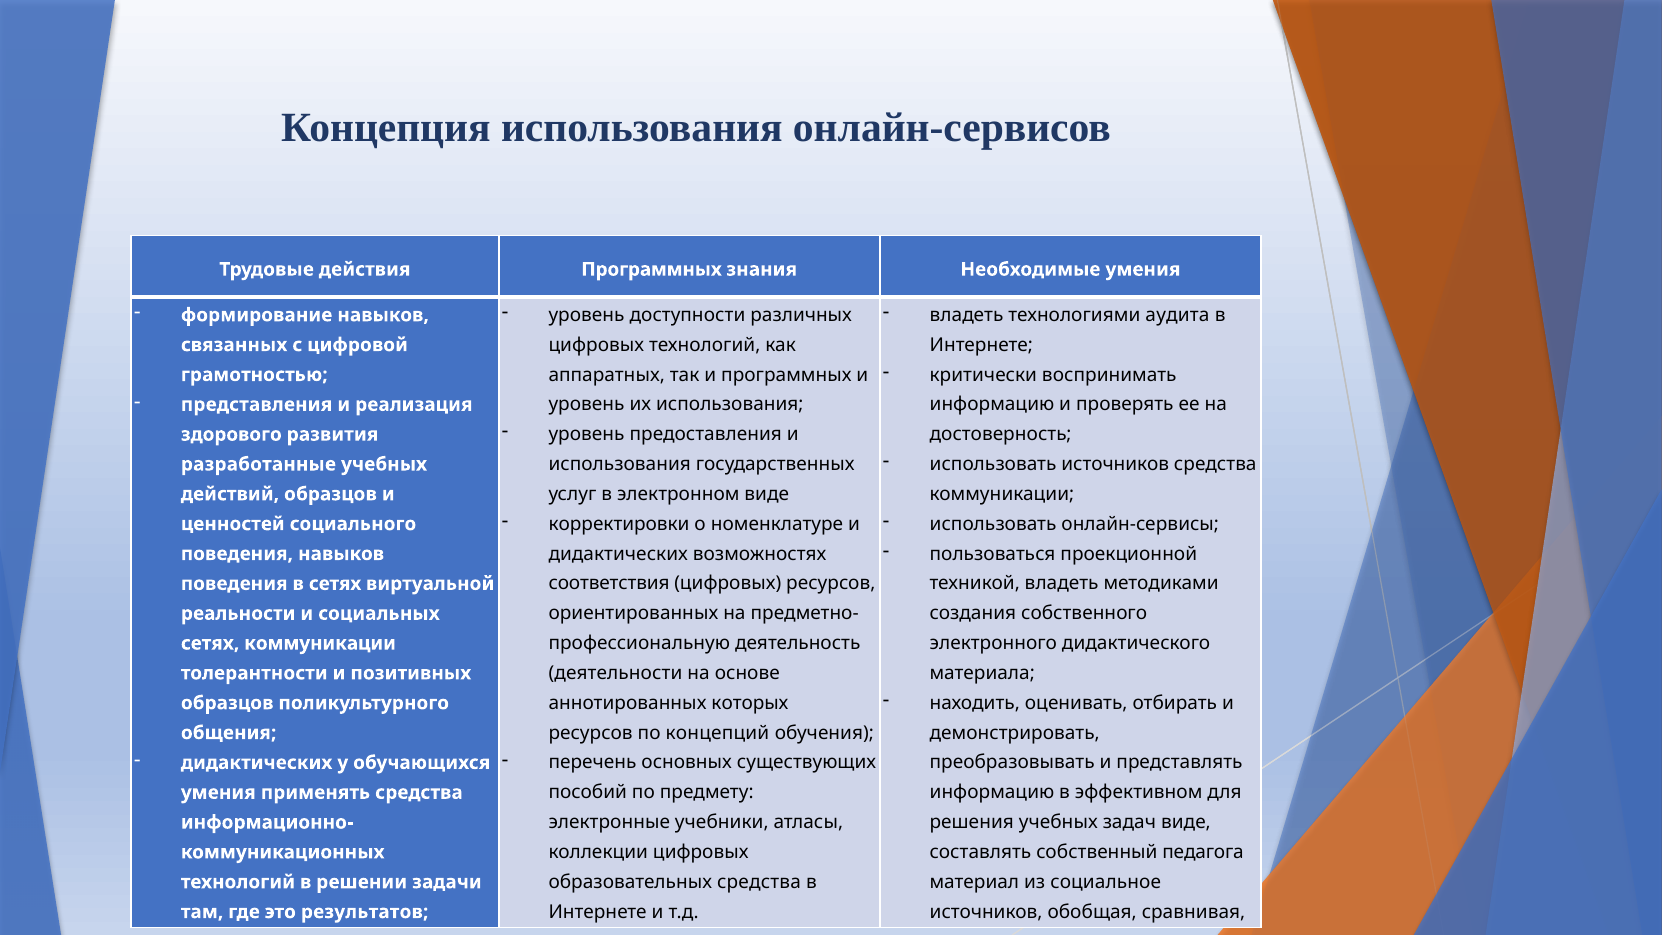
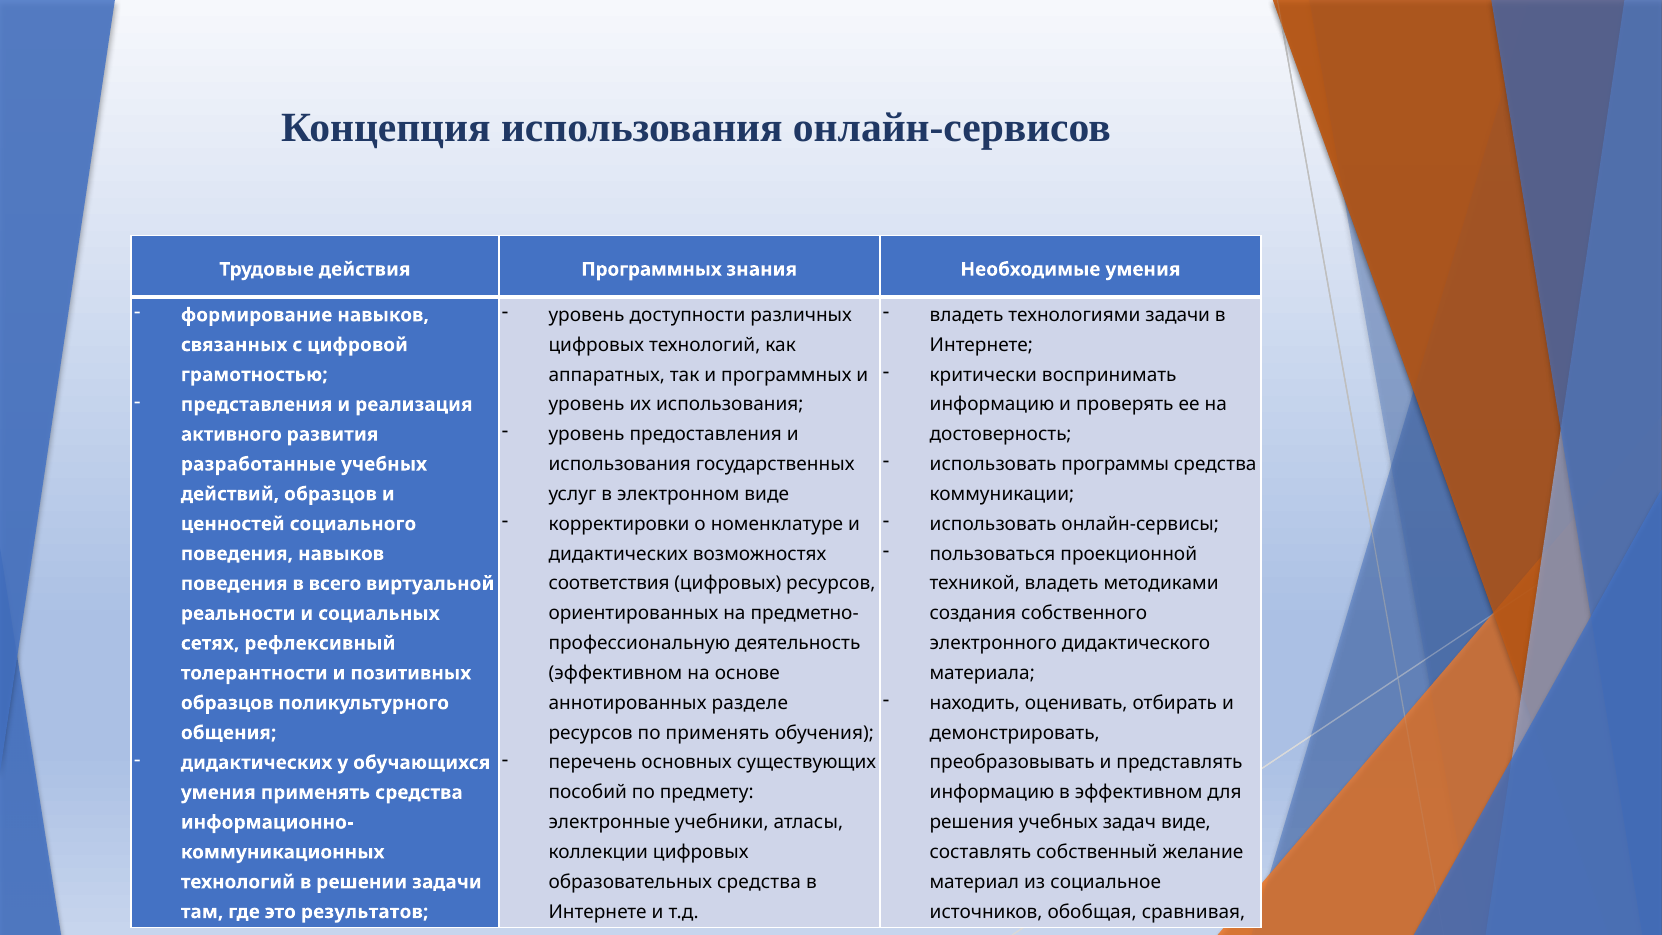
технологиями аудита: аудита -> задачи (1178, 315)
здорового: здорового -> активного (231, 434)
использовать источников: источников -> программы (1115, 464)
в сетях: сетях -> всего (335, 584)
сетях коммуникации: коммуникации -> рефлексивный (320, 643)
деятельности: деятельности -> эффективном (615, 673)
которых: которых -> разделе (750, 703)
по концепций: концепций -> применять (717, 733)
педагога: педагога -> желание (1203, 852)
